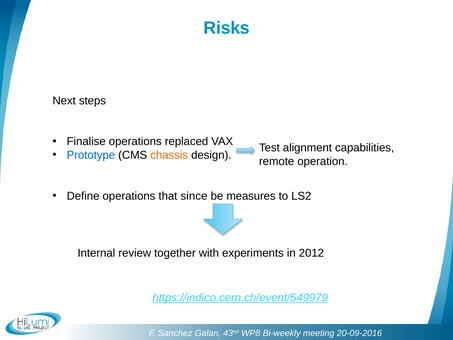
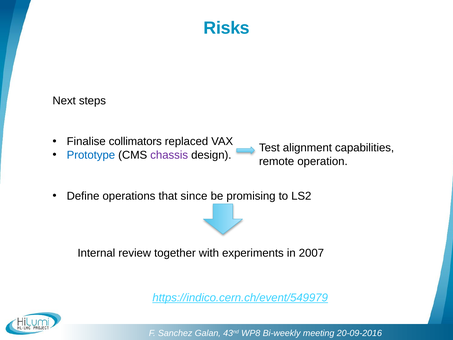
Finalise operations: operations -> collimators (135, 141)
chassis colour: orange -> purple (169, 155)
measures: measures -> promising (251, 196)
2012: 2012 -> 2007 (311, 253)
